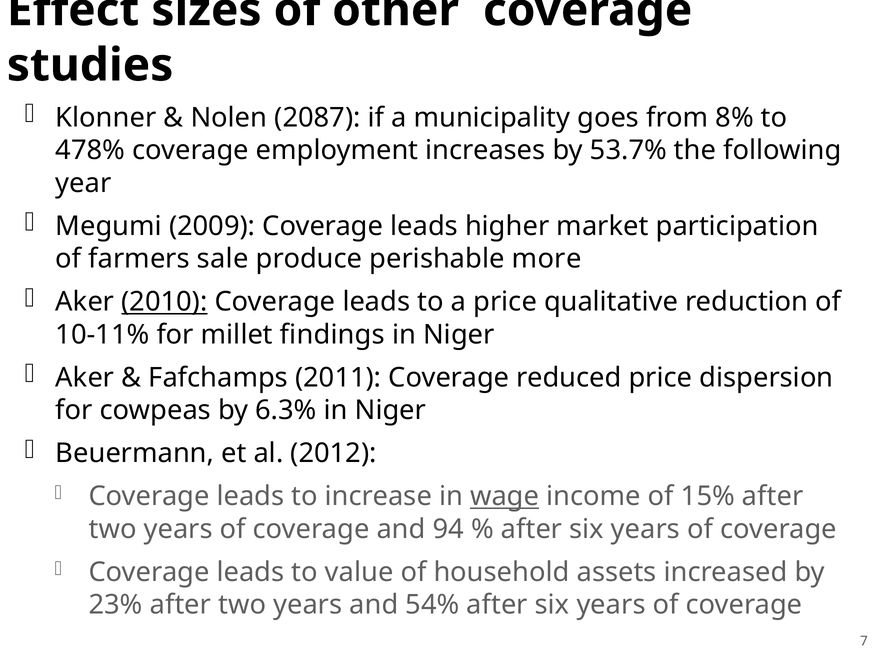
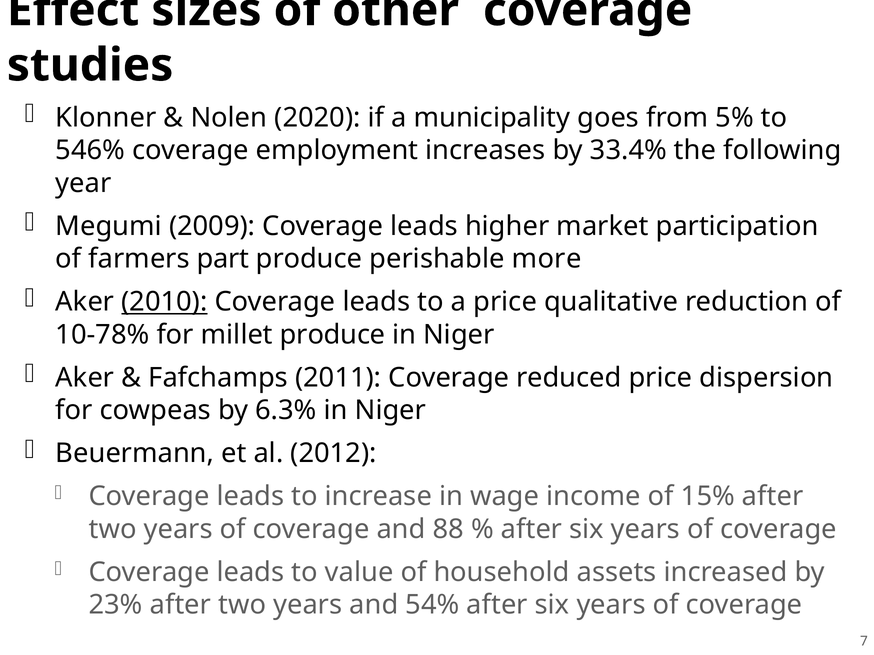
2087: 2087 -> 2020 (317, 118)
8%: 8% -> 5% (735, 118)
478%: 478% -> 546% (90, 151)
53.7%: 53.7% -> 33.4% (628, 151)
sale: sale -> part (223, 259)
10-11%: 10-11% -> 10-78% (102, 335)
millet findings: findings -> produce (333, 335)
wage underline: present -> none (505, 497)
94: 94 -> 88 (448, 530)
